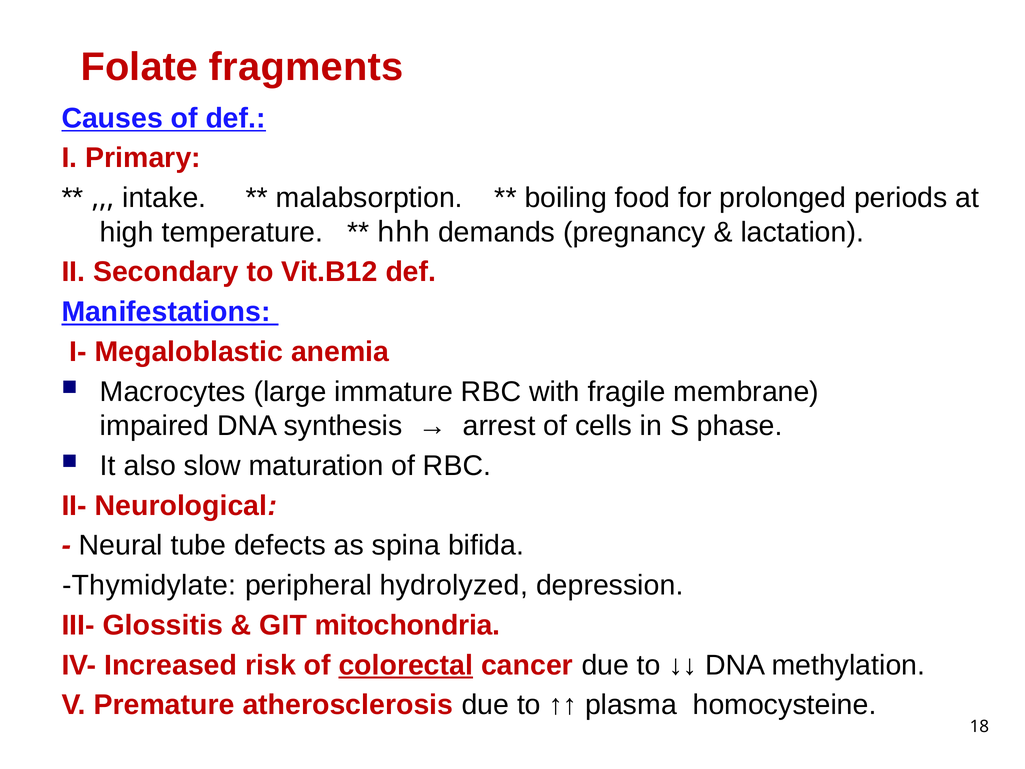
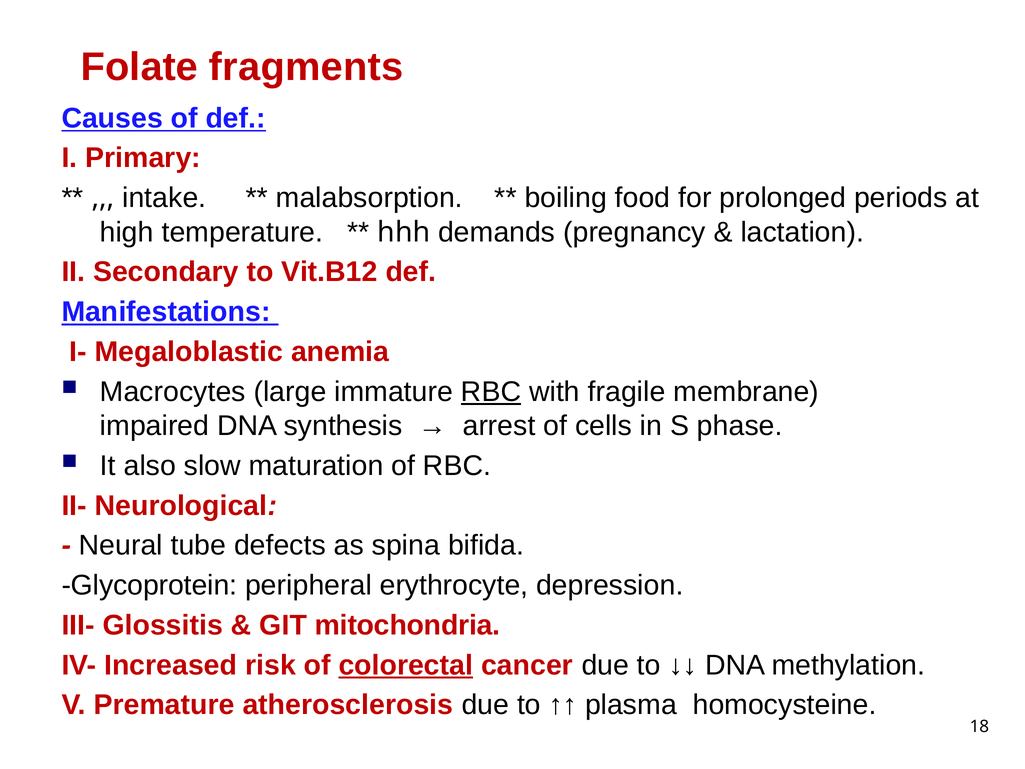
RBC underline: none -> present (491, 392)
Thymidylate: Thymidylate -> Glycoprotein (149, 585)
hydrolyzed: hydrolyzed -> erythrocyte (454, 585)
